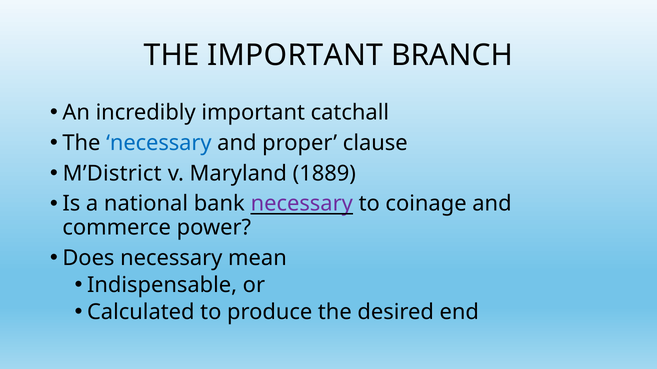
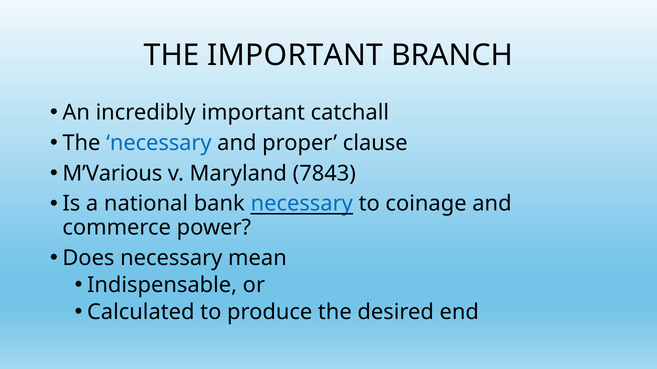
M’District: M’District -> M’Various (112, 174)
1889: 1889 -> 7843 (324, 174)
necessary colour: purple -> blue (302, 204)
